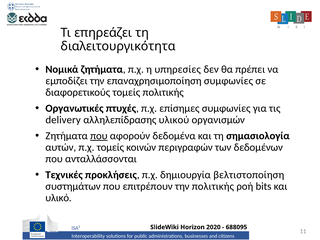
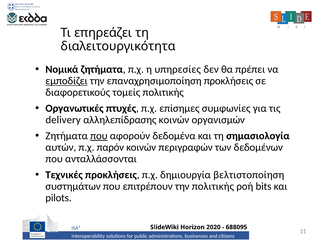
εμποδίζει underline: none -> present (66, 81)
επαναχρησιμοποίηση συμφωνίες: συμφωνίες -> προκλήσεις (229, 81)
αλληλεπίδρασης υλικού: υλικού -> κοινών (174, 120)
π.χ τομείς: τομείς -> παρόν (110, 147)
υλικό: υλικό -> pilots (58, 198)
